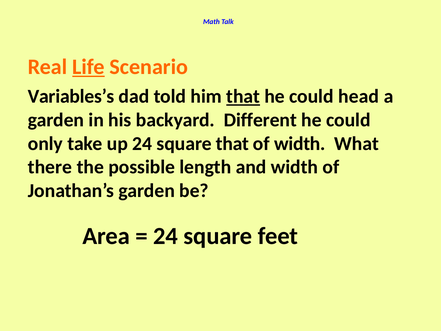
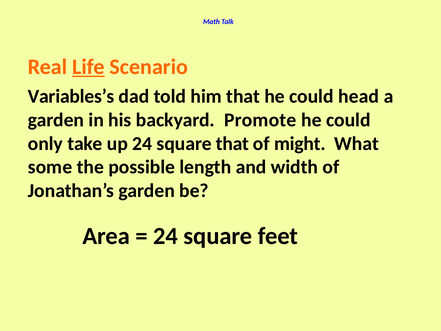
that underline: present -> none (243, 96)
Different: Different -> Promote (260, 120)
of width: width -> might (300, 143)
there: there -> some (50, 167)
